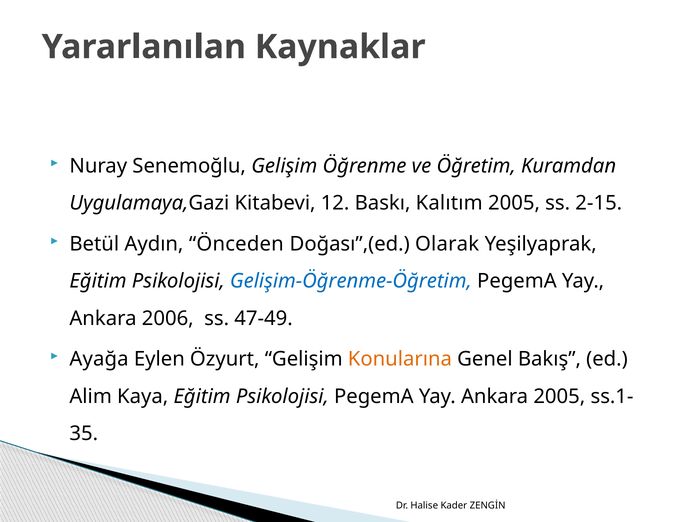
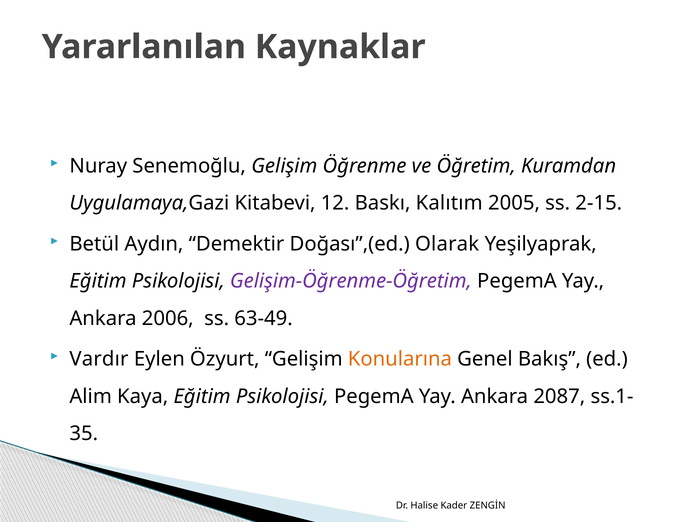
Önceden: Önceden -> Demektir (236, 244)
Gelişim-Öğrenme-Öğretim colour: blue -> purple (351, 281)
47-49: 47-49 -> 63-49 (264, 318)
Ayağa: Ayağa -> Vardır (99, 359)
Ankara 2005: 2005 -> 2087 (559, 396)
